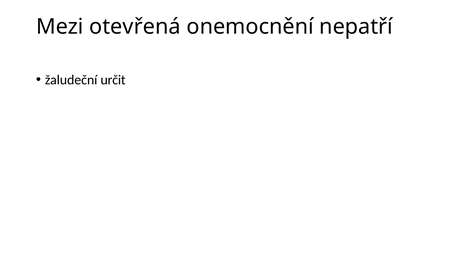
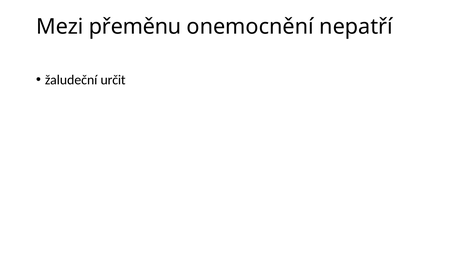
otevřená: otevřená -> přeměnu (135, 27)
